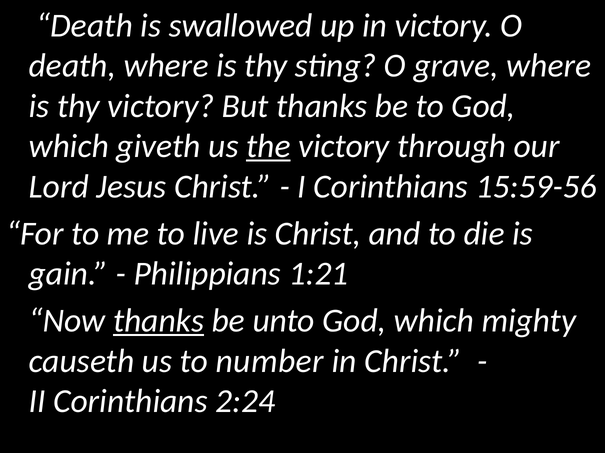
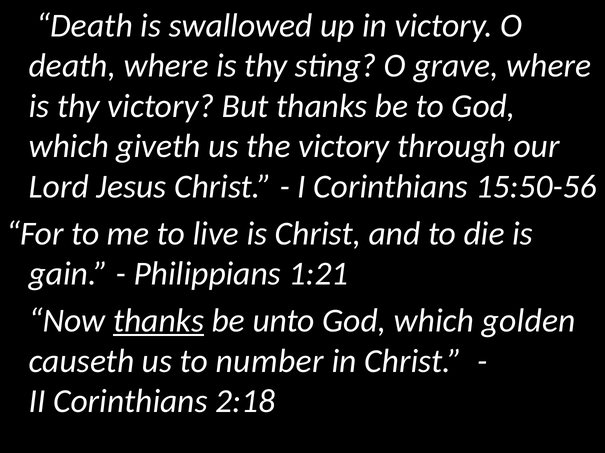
the underline: present -> none (268, 147)
15:59-56: 15:59-56 -> 15:50-56 (536, 187)
mighty: mighty -> golden (529, 321)
2:24: 2:24 -> 2:18 (245, 402)
